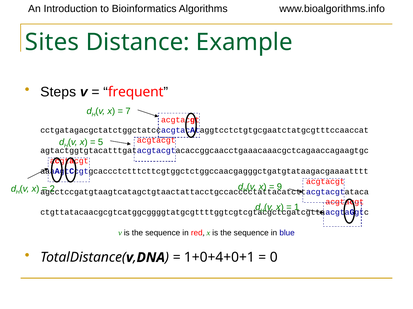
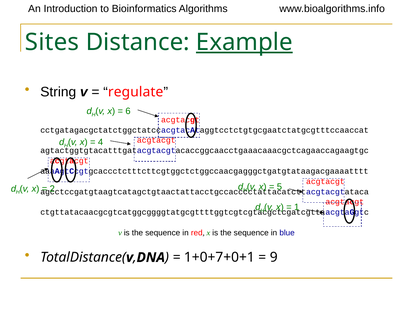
Example underline: none -> present (244, 42)
Steps: Steps -> String (58, 92)
frequent: frequent -> regulate (136, 92)
7: 7 -> 6 (128, 111)
5: 5 -> 4 (100, 142)
9: 9 -> 5 (279, 187)
1+0+4+0+1: 1+0+4+0+1 -> 1+0+7+0+1 (219, 258)
0: 0 -> 9 (274, 258)
